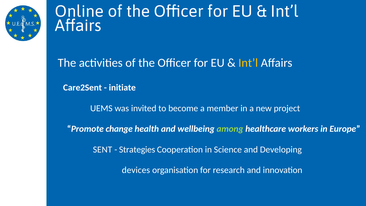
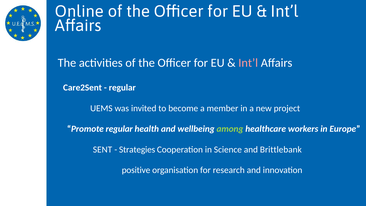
Int’l colour: yellow -> pink (248, 63)
initiate: initiate -> regular (122, 88)
Promote change: change -> regular (119, 129)
Developing: Developing -> Brittlebank (281, 149)
devices: devices -> positive (136, 170)
